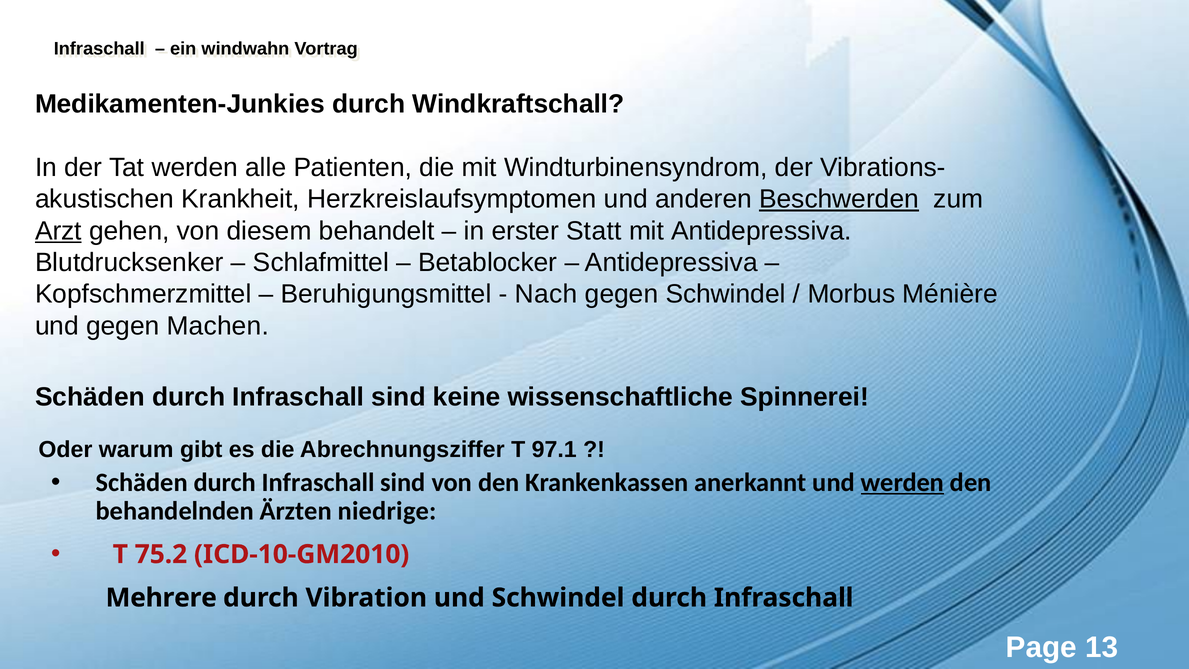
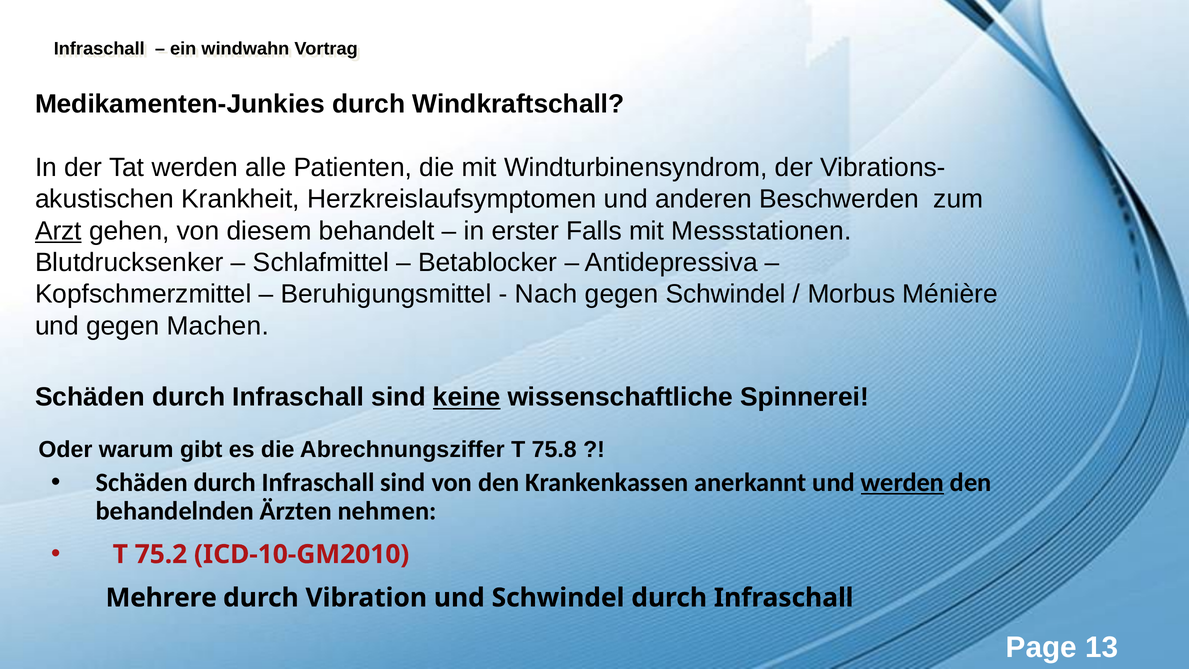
Beschwerden underline: present -> none (839, 199)
Statt: Statt -> Falls (594, 231)
mit Antidepressiva: Antidepressiva -> Messstationen (761, 231)
keine underline: none -> present (467, 397)
97.1: 97.1 -> 75.8 (554, 450)
niedrige: niedrige -> nehmen (387, 511)
